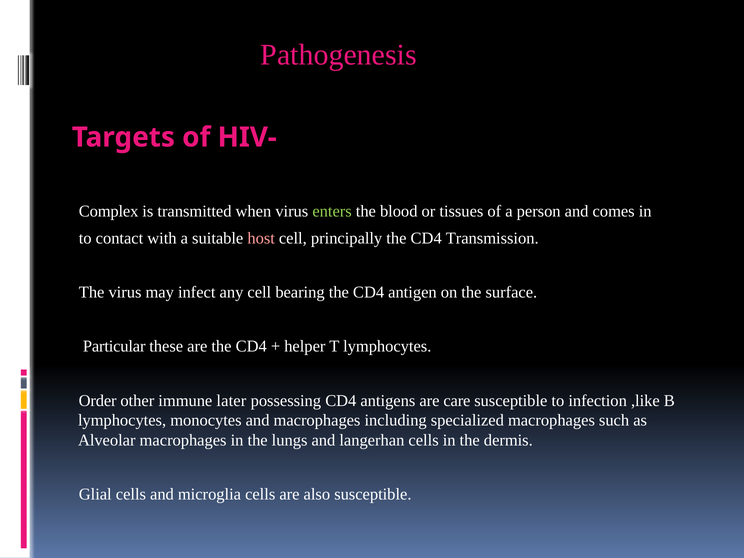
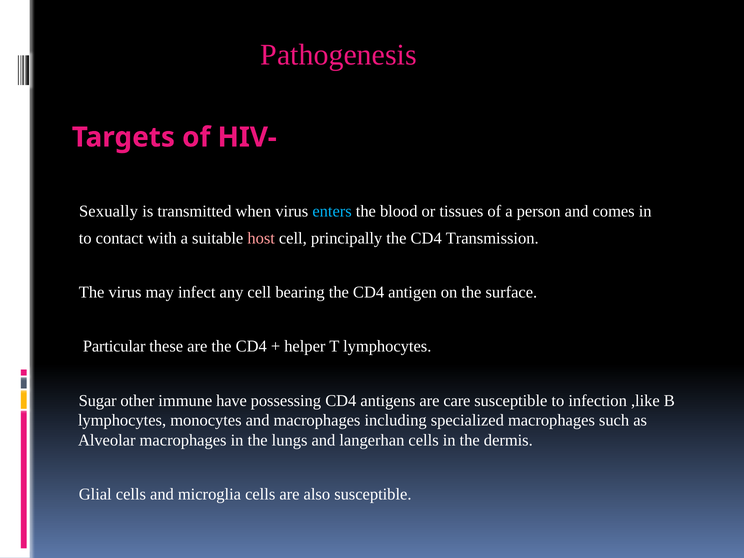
Complex: Complex -> Sexually (108, 211)
enters colour: light green -> light blue (332, 211)
Order: Order -> Sugar (98, 401)
later: later -> have (232, 401)
